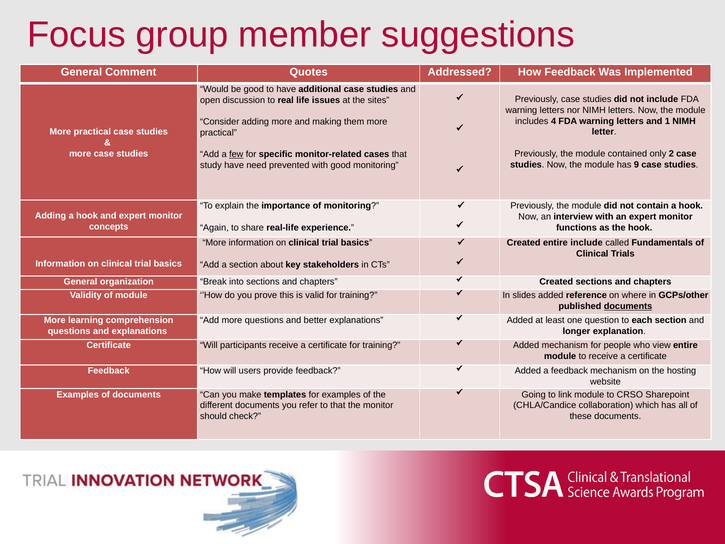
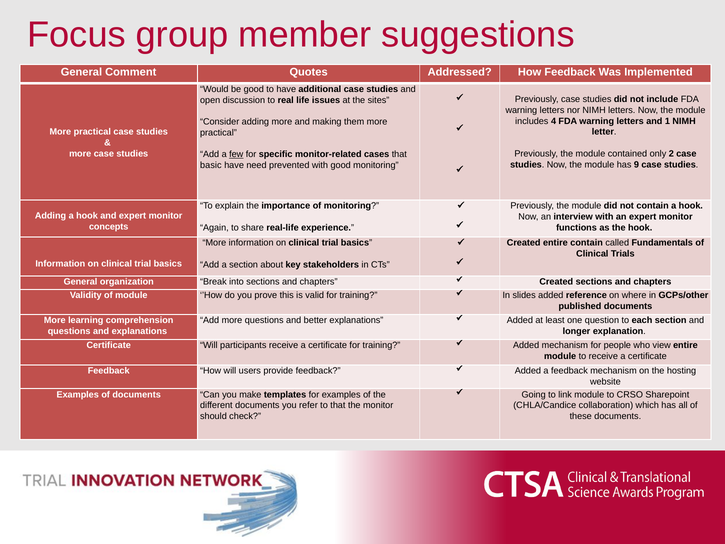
study: study -> basic (211, 165)
entire include: include -> contain (587, 243)
documents underline: present -> none (628, 306)
